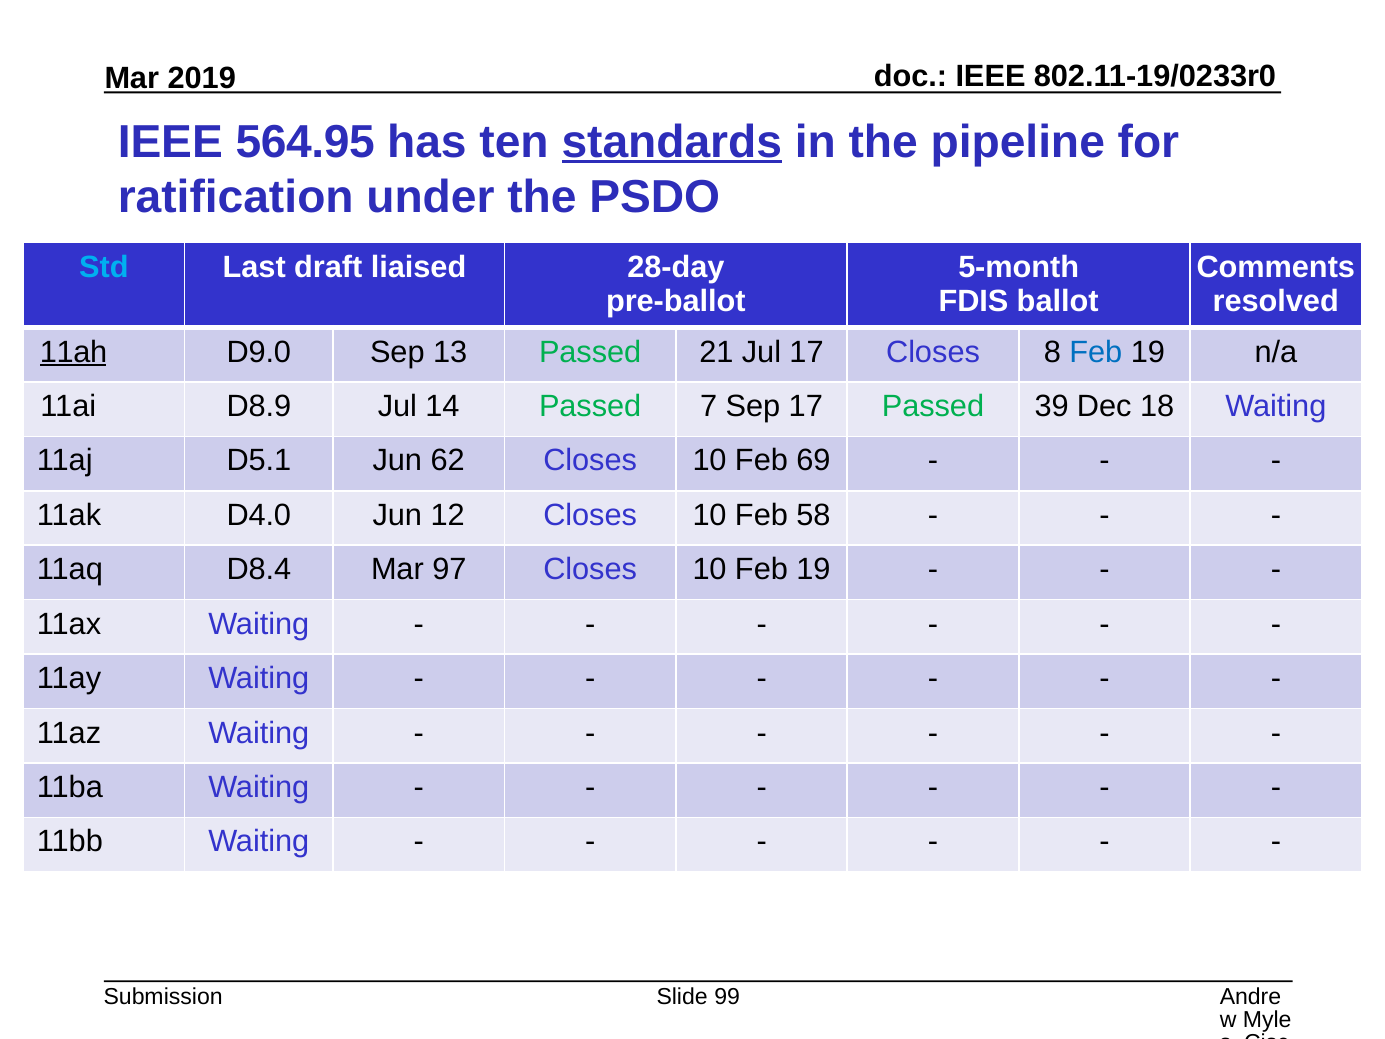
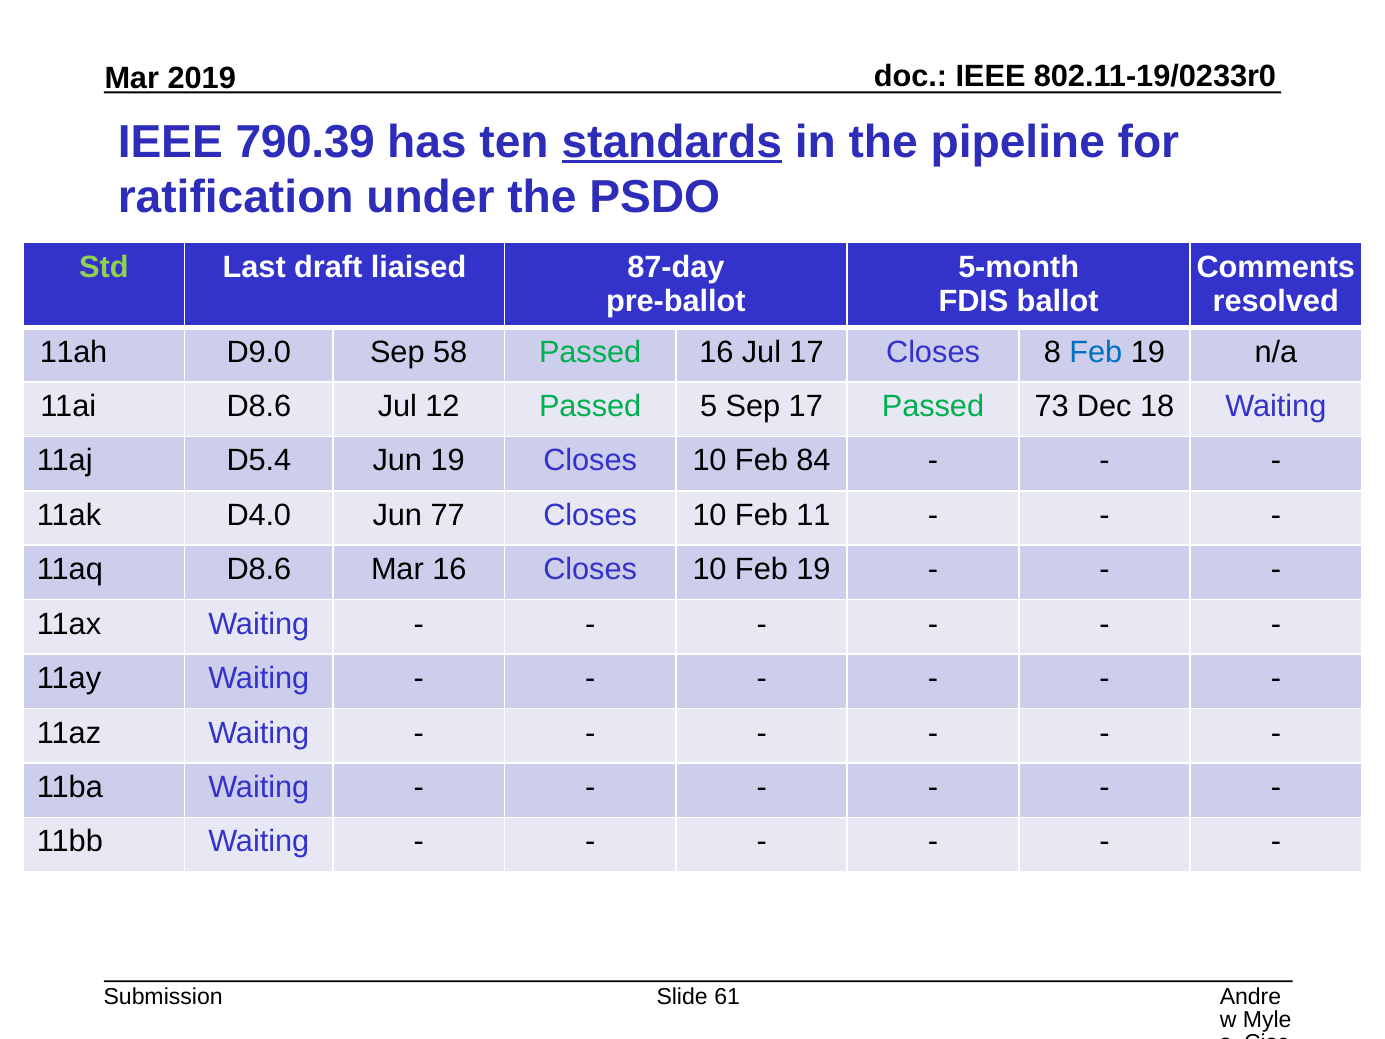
564.95: 564.95 -> 790.39 (305, 142)
Std colour: light blue -> light green (104, 267)
28-day: 28-day -> 87-day (676, 267)
11ah underline: present -> none (74, 352)
13: 13 -> 58 (450, 352)
Passed 21: 21 -> 16 (716, 352)
11ai D8.9: D8.9 -> D8.6 (259, 406)
14: 14 -> 12 (442, 406)
7: 7 -> 5 (709, 406)
39: 39 -> 73 (1052, 406)
D5.1: D5.1 -> D5.4 (259, 461)
Jun 62: 62 -> 19 (448, 461)
69: 69 -> 84 (814, 461)
12: 12 -> 77 (448, 515)
58: 58 -> 11 (814, 515)
11aq D8.4: D8.4 -> D8.6 (259, 570)
Mar 97: 97 -> 16 (449, 570)
99: 99 -> 61 (727, 996)
